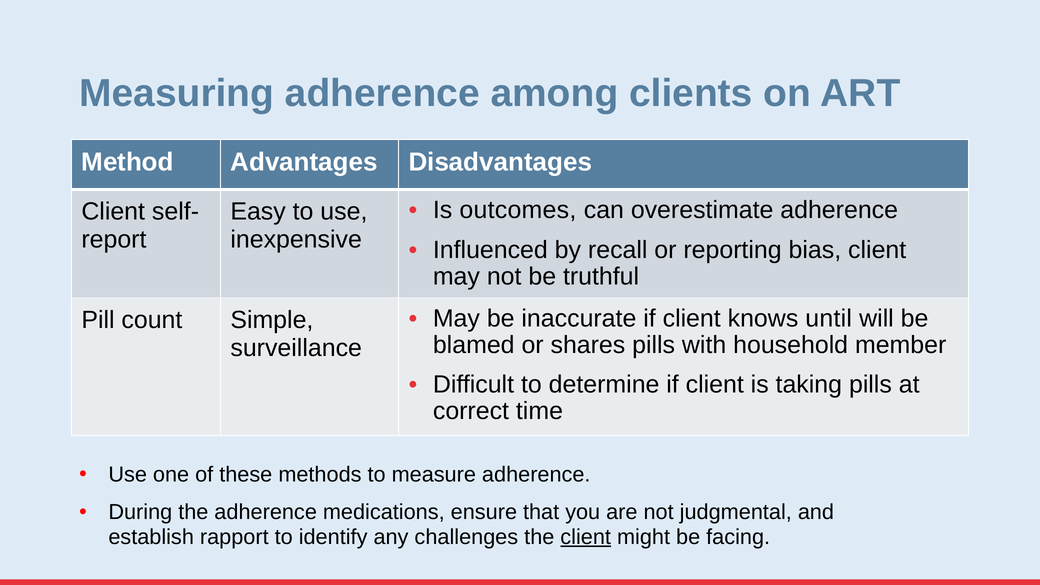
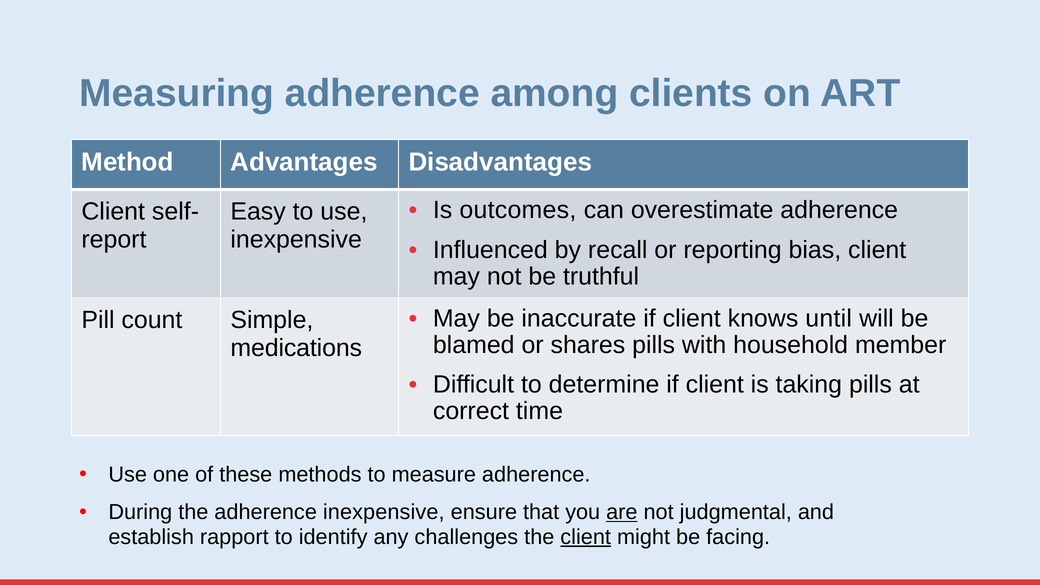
surveillance: surveillance -> medications (296, 348)
adherence medications: medications -> inexpensive (384, 512)
are underline: none -> present (622, 512)
